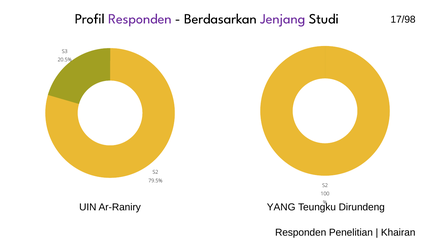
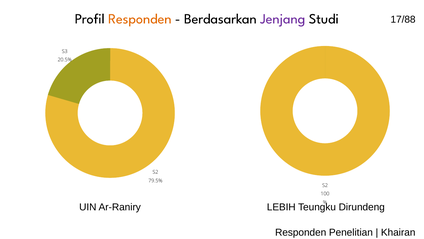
Responden colour: purple -> orange (140, 19)
17/98: 17/98 -> 17/88 (403, 19)
YANG: YANG -> LEBIH (281, 207)
